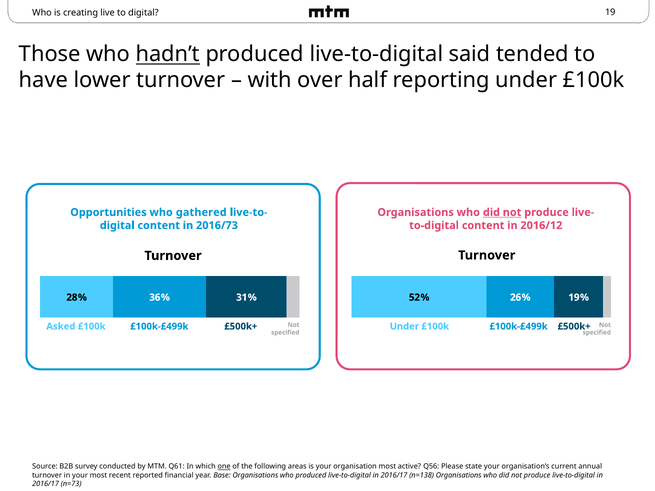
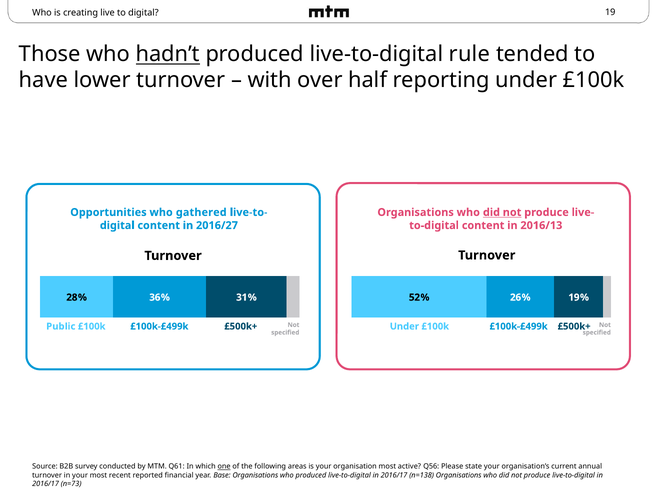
said: said -> rule (469, 54)
2016/73: 2016/73 -> 2016/27 (217, 226)
2016/12: 2016/12 -> 2016/13 (541, 226)
Asked: Asked -> Public (61, 327)
